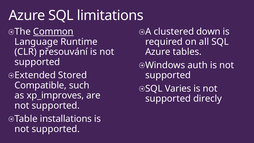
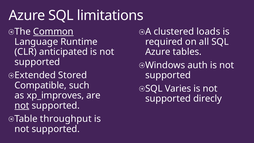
down: down -> loads (208, 32)
přesouvání: přesouvání -> anticipated (63, 52)
not underline: none -> present (22, 105)
installations: installations -> throughput (66, 119)
